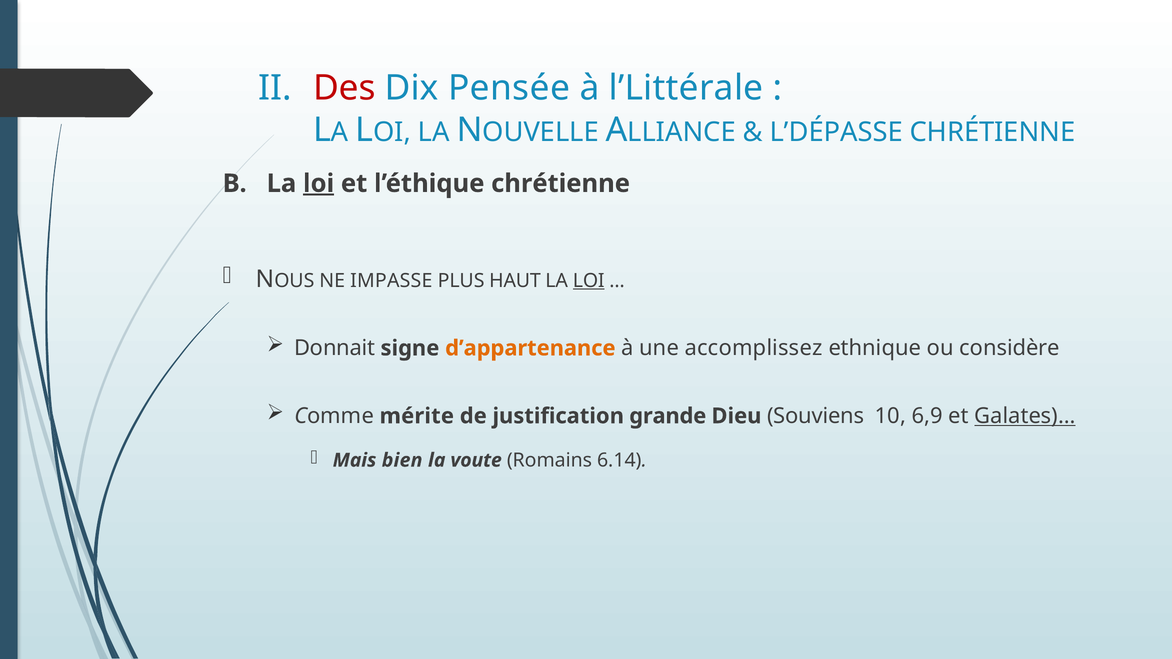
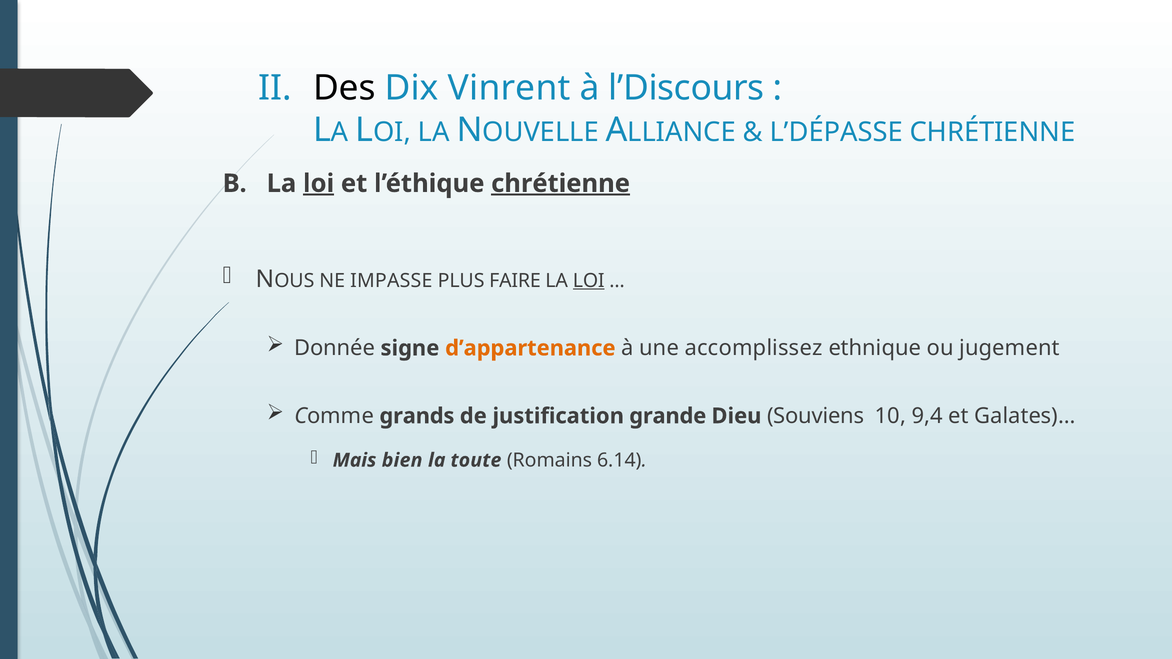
Des colour: red -> black (344, 88)
Pensée: Pensée -> Vinrent (509, 88)
l’Littérale: l’Littérale -> l’Discours (686, 88)
chrétienne underline: none -> present (561, 184)
HAUT: HAUT -> FAIRE (515, 281)
Donnait: Donnait -> Donnée (335, 348)
considère: considère -> jugement (1010, 348)
mérite: mérite -> grands (417, 416)
6,9: 6,9 -> 9,4 (927, 416)
Galates)… underline: present -> none (1025, 416)
voute: voute -> toute (476, 460)
